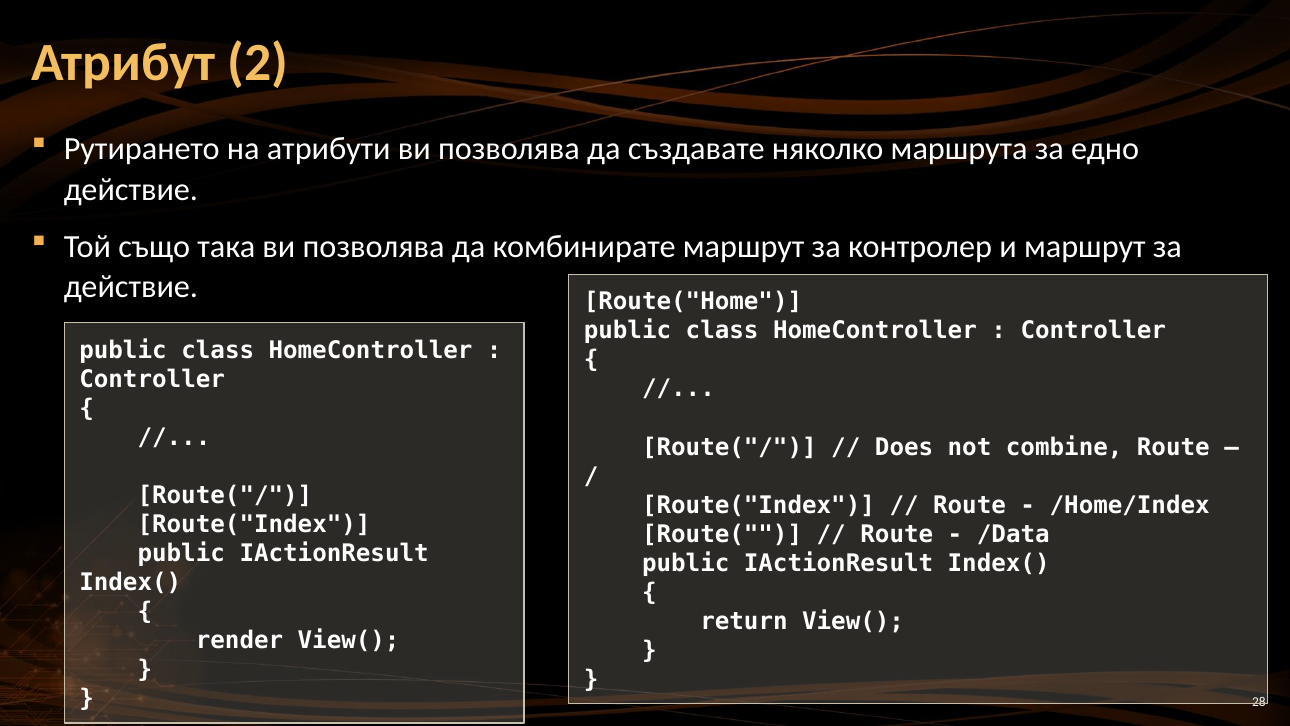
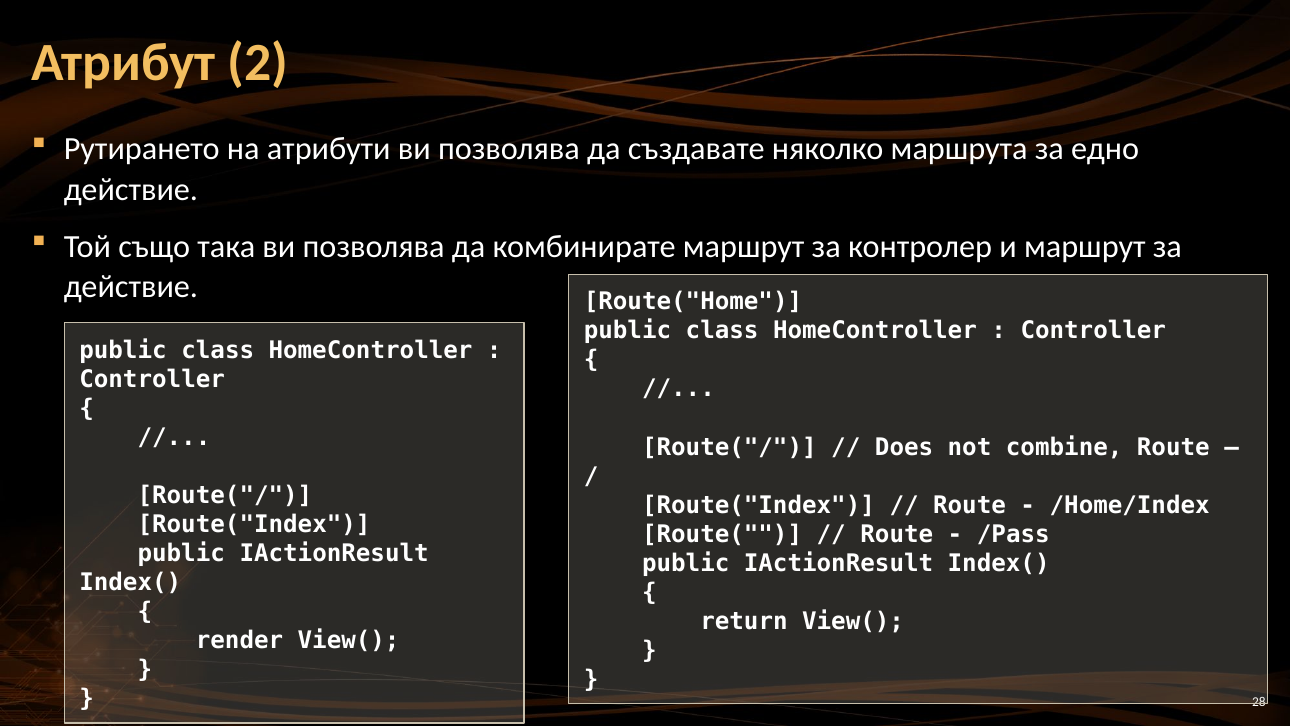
/Data: /Data -> /Pass (1013, 534)
